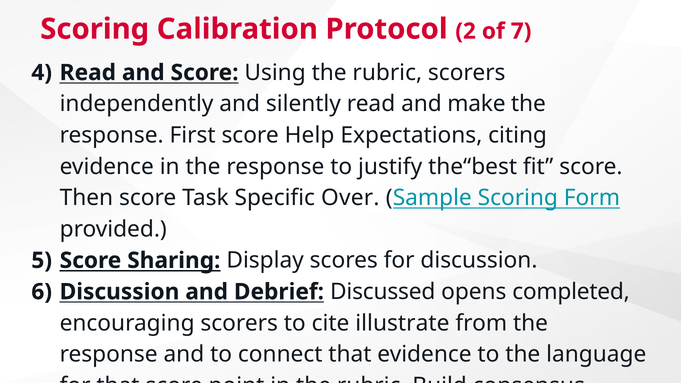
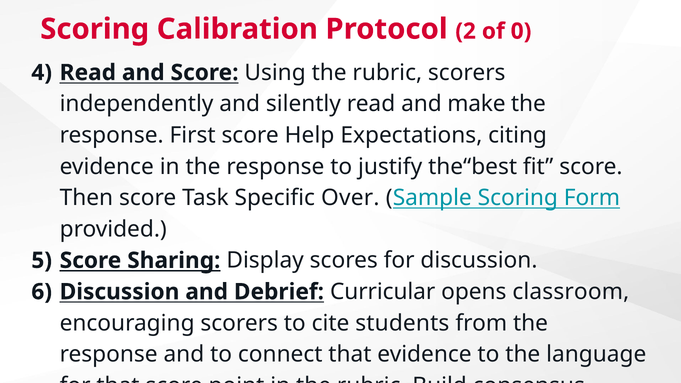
7: 7 -> 0 (521, 31)
Discussed: Discussed -> Curricular (383, 292)
completed: completed -> classroom (571, 292)
illustrate: illustrate -> students (402, 323)
